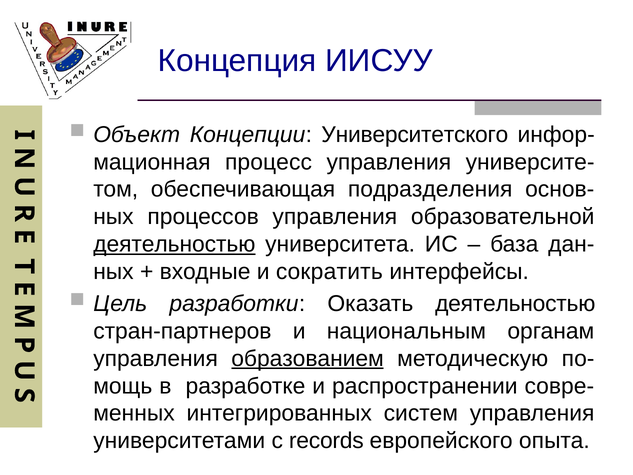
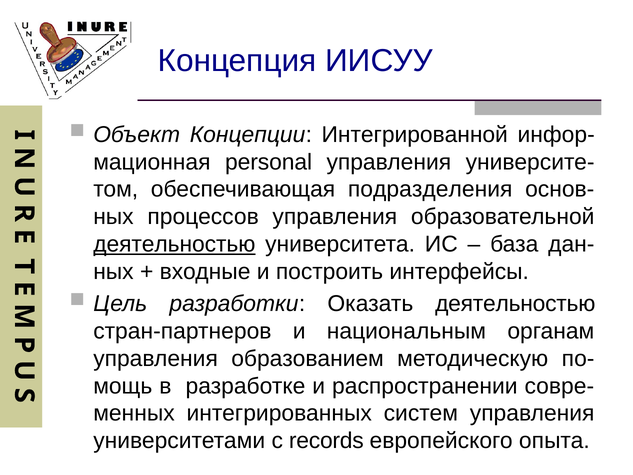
Университетского: Университетского -> Интегрированной (415, 134)
процесс: процесс -> personal (269, 162)
сократить: сократить -> построить (329, 272)
образованием underline: present -> none (308, 358)
